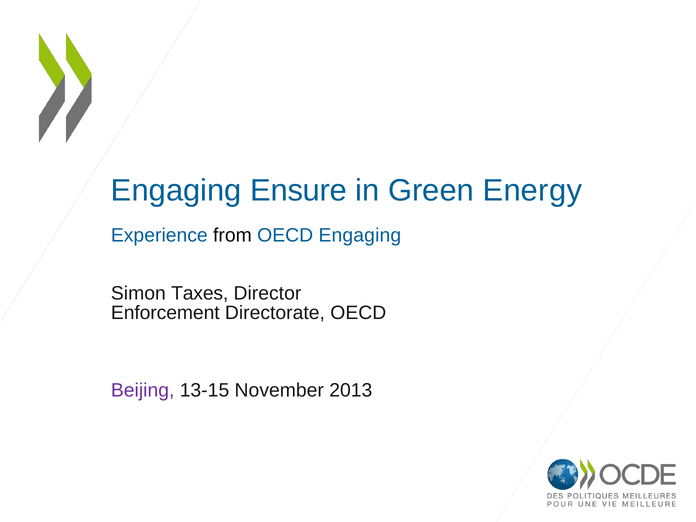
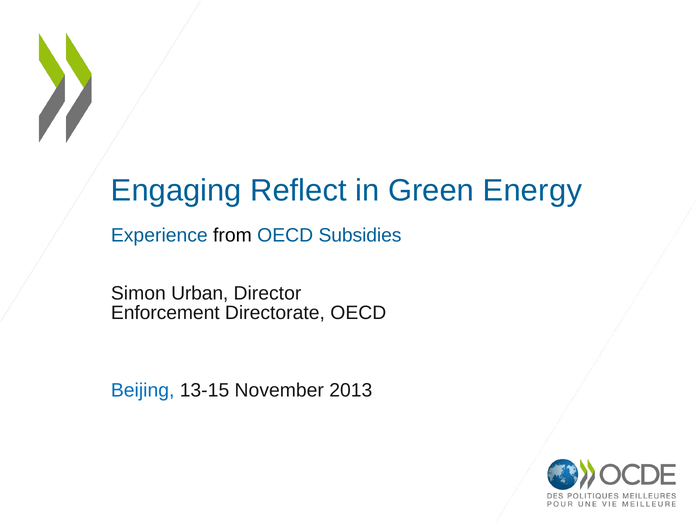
Ensure: Ensure -> Reflect (298, 191)
OECD Engaging: Engaging -> Subsidies (360, 235)
Taxes: Taxes -> Urban (200, 294)
Beijing colour: purple -> blue (143, 390)
